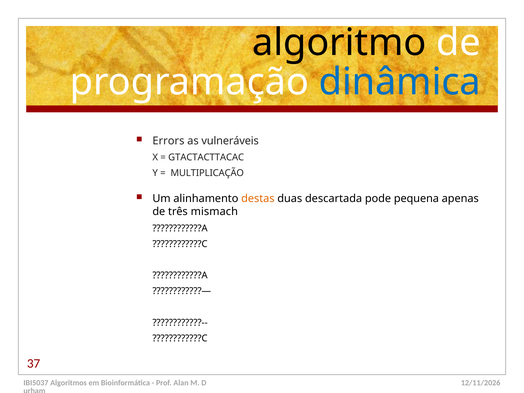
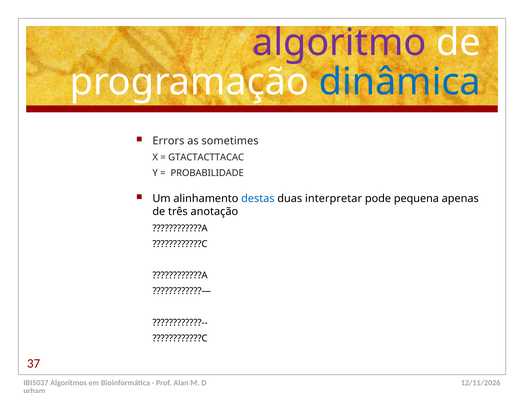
algoritmo colour: black -> purple (339, 43)
vulneráveis: vulneráveis -> sometimes (230, 141)
MULTIPLICAÇÃO: MULTIPLICAÇÃO -> PROBABILIDADE (207, 173)
destas colour: orange -> blue (258, 199)
descartada: descartada -> interpretar (334, 199)
mismach: mismach -> anotação (214, 212)
